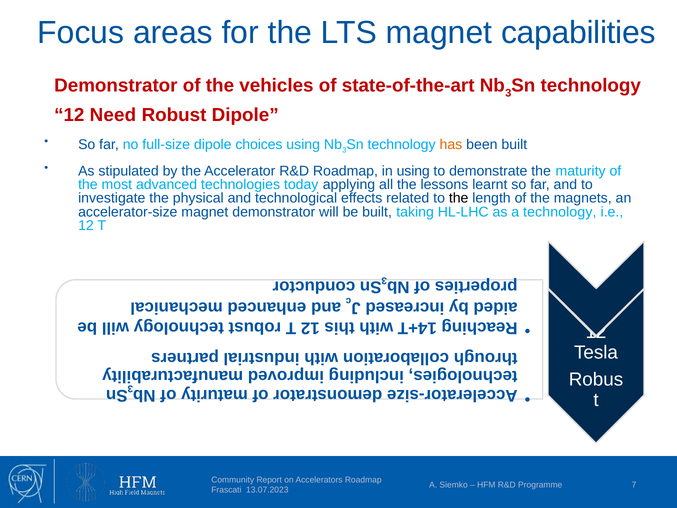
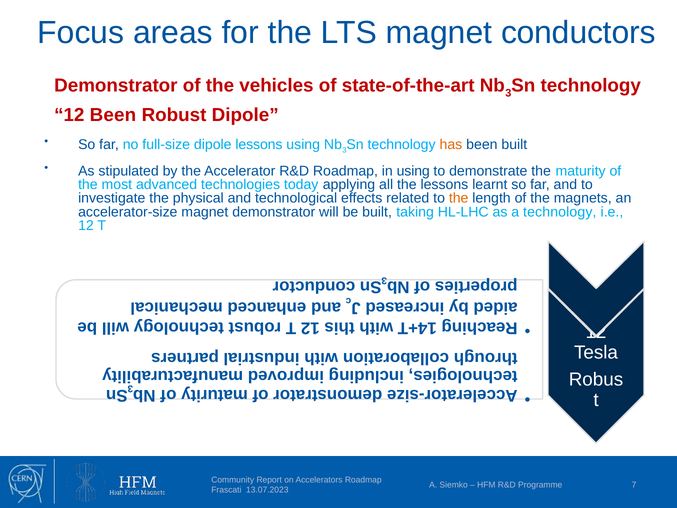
capabilities: capabilities -> conductors (578, 33)
12 Need: Need -> Been (113, 115)
dipole choices: choices -> lessons (259, 145)
the colour: black -> orange (459, 198)
